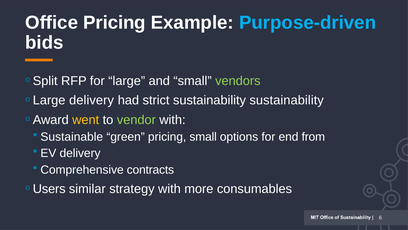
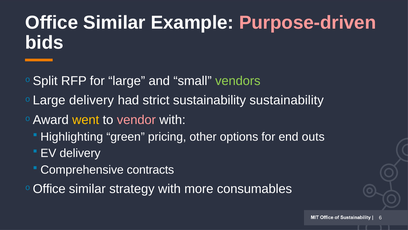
Pricing: Pricing -> Similar (114, 23)
Purpose-driven colour: light blue -> pink (308, 23)
vendor colour: light green -> pink (136, 120)
Sustainable: Sustainable -> Highlighting (72, 137)
pricing small: small -> other (203, 137)
from: from -> outs (313, 137)
Users: Users -> Office (49, 189)
